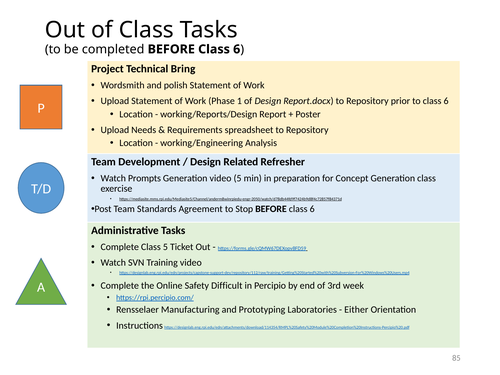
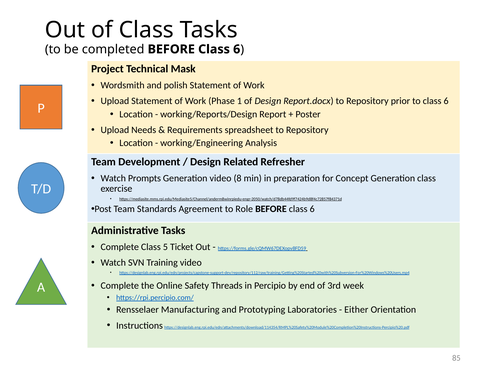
Bring: Bring -> Mask (183, 69)
video 5: 5 -> 8 (238, 178)
Stop: Stop -> Role (244, 209)
Difficult: Difficult -> Threads (227, 286)
